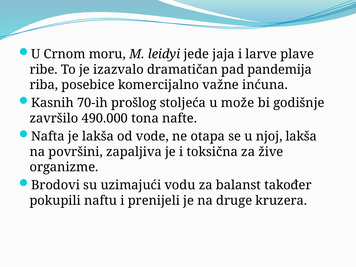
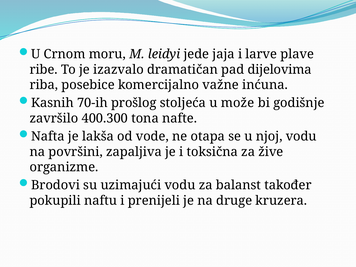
pandemija: pandemija -> dijelovima (280, 70)
490.000: 490.000 -> 400.300 (105, 118)
njoj lakša: lakša -> vodu (301, 136)
